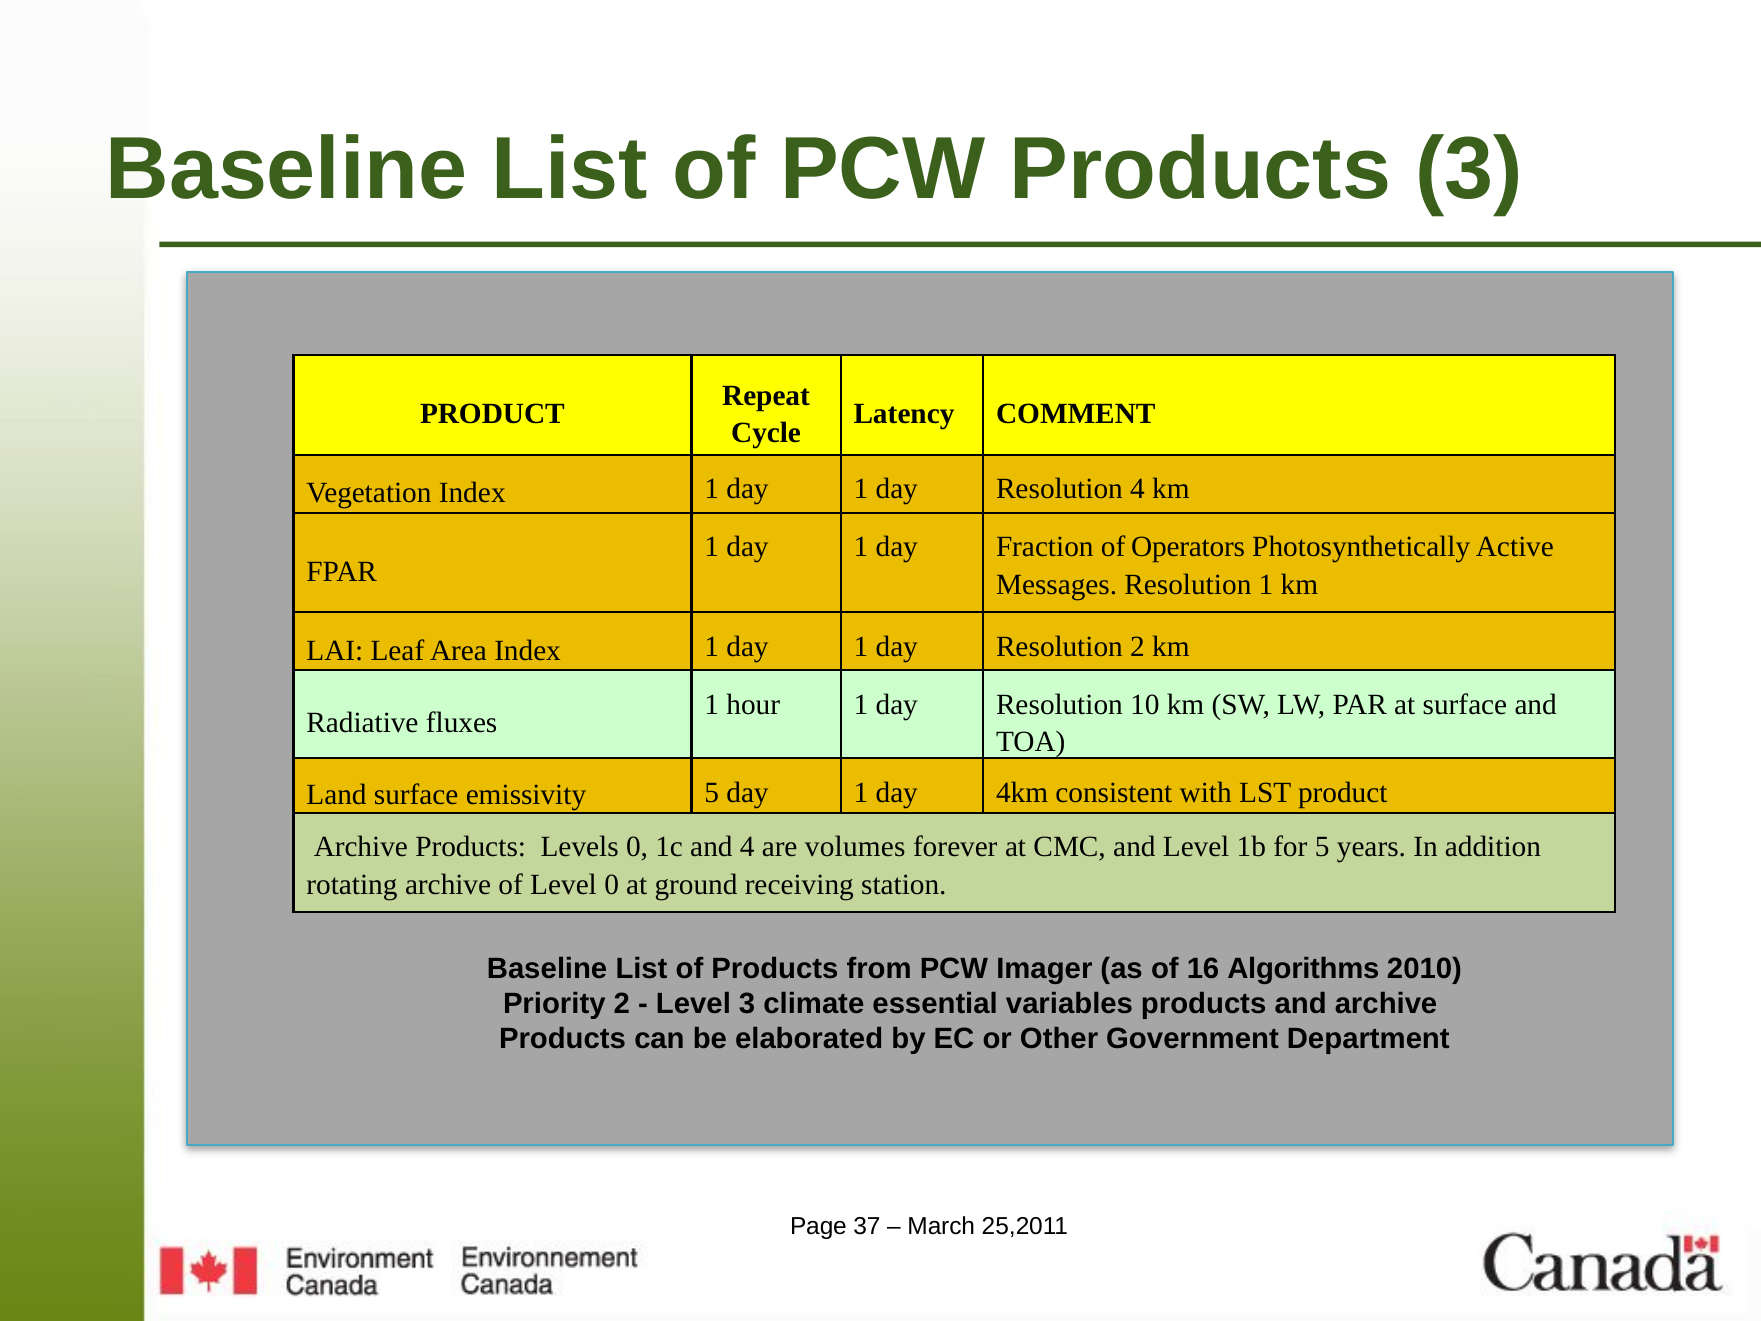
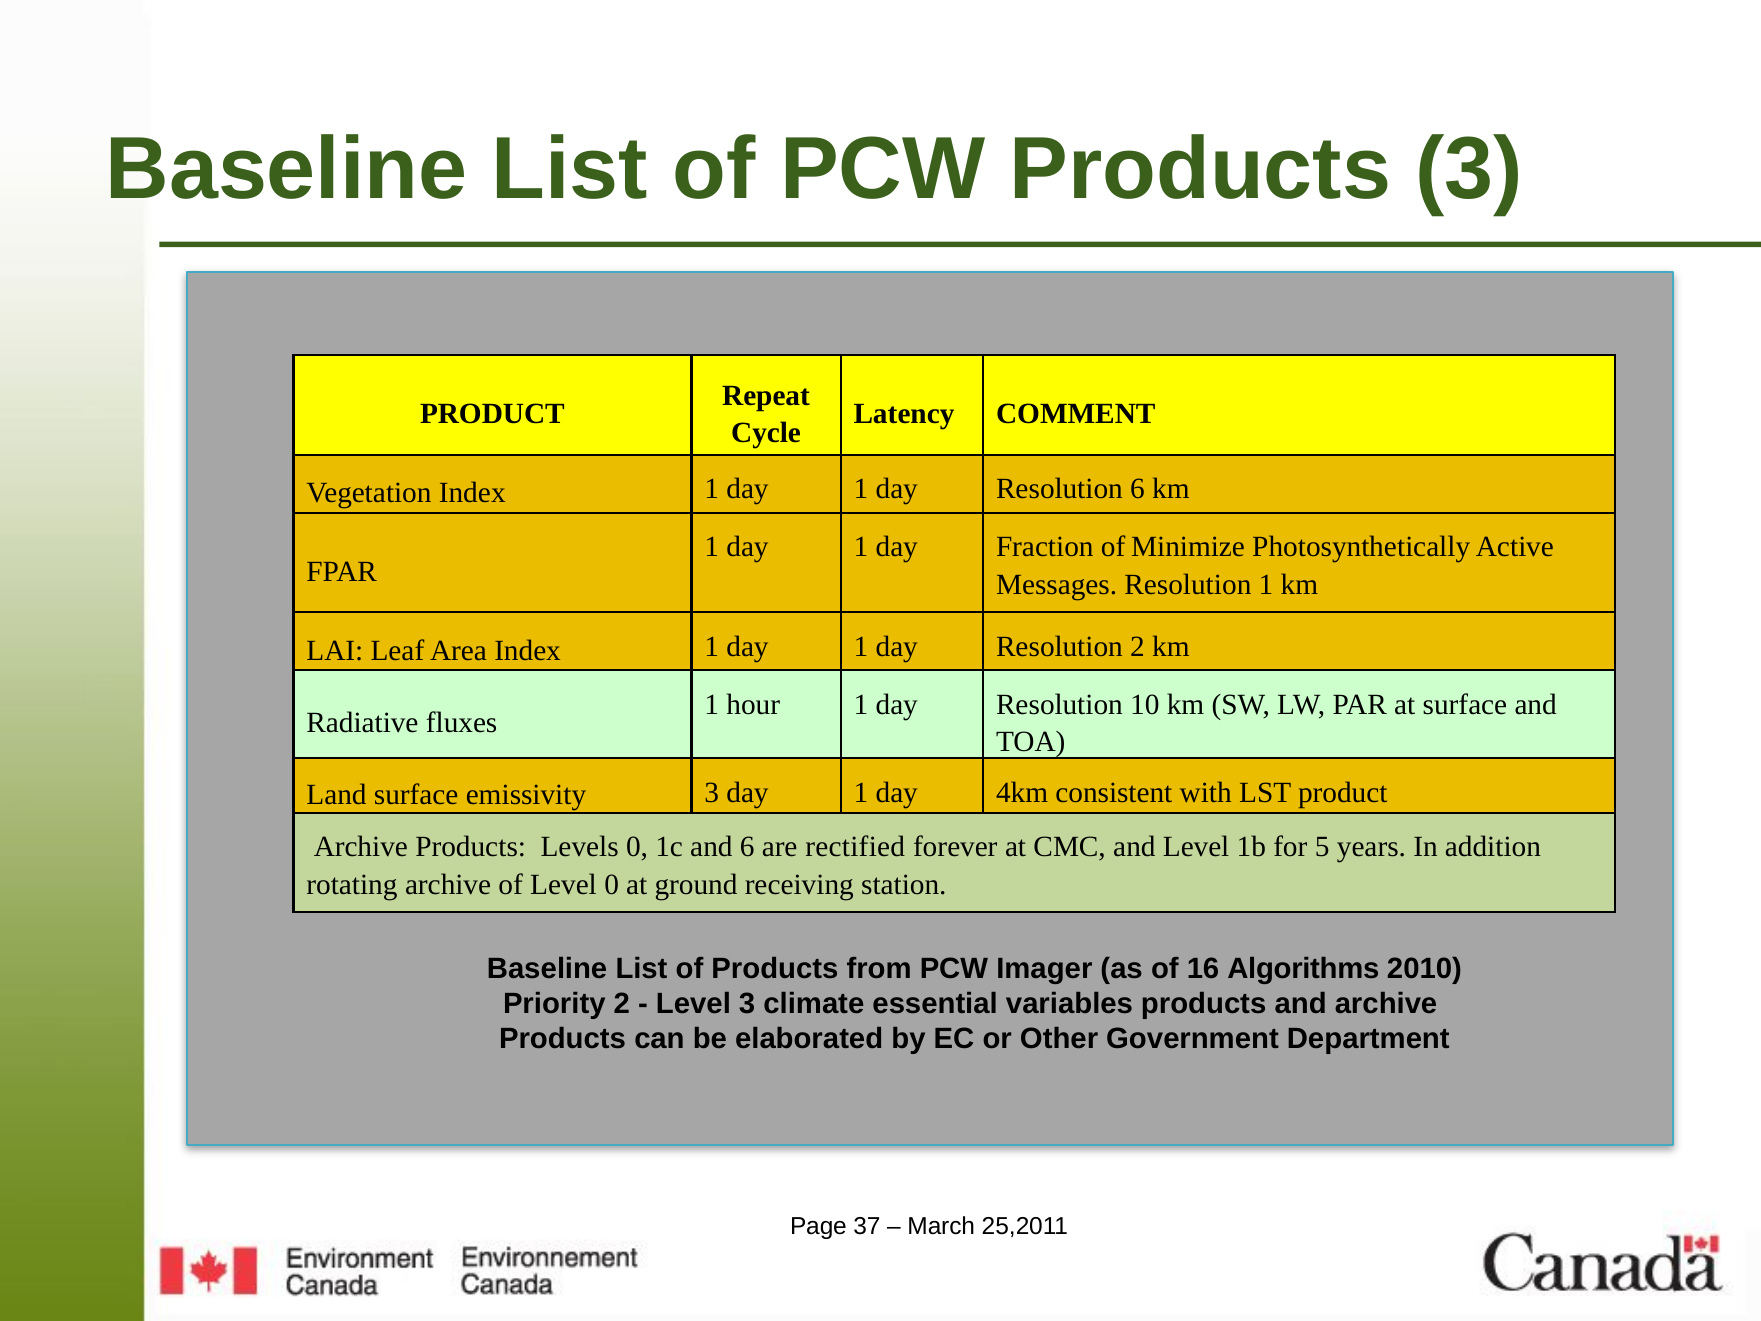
Resolution 4: 4 -> 6 (1138, 489)
Operators: Operators -> Minimize (1188, 547)
emissivity 5: 5 -> 3 (712, 792)
and 4: 4 -> 6 (747, 847)
volumes: volumes -> rectified (855, 847)
